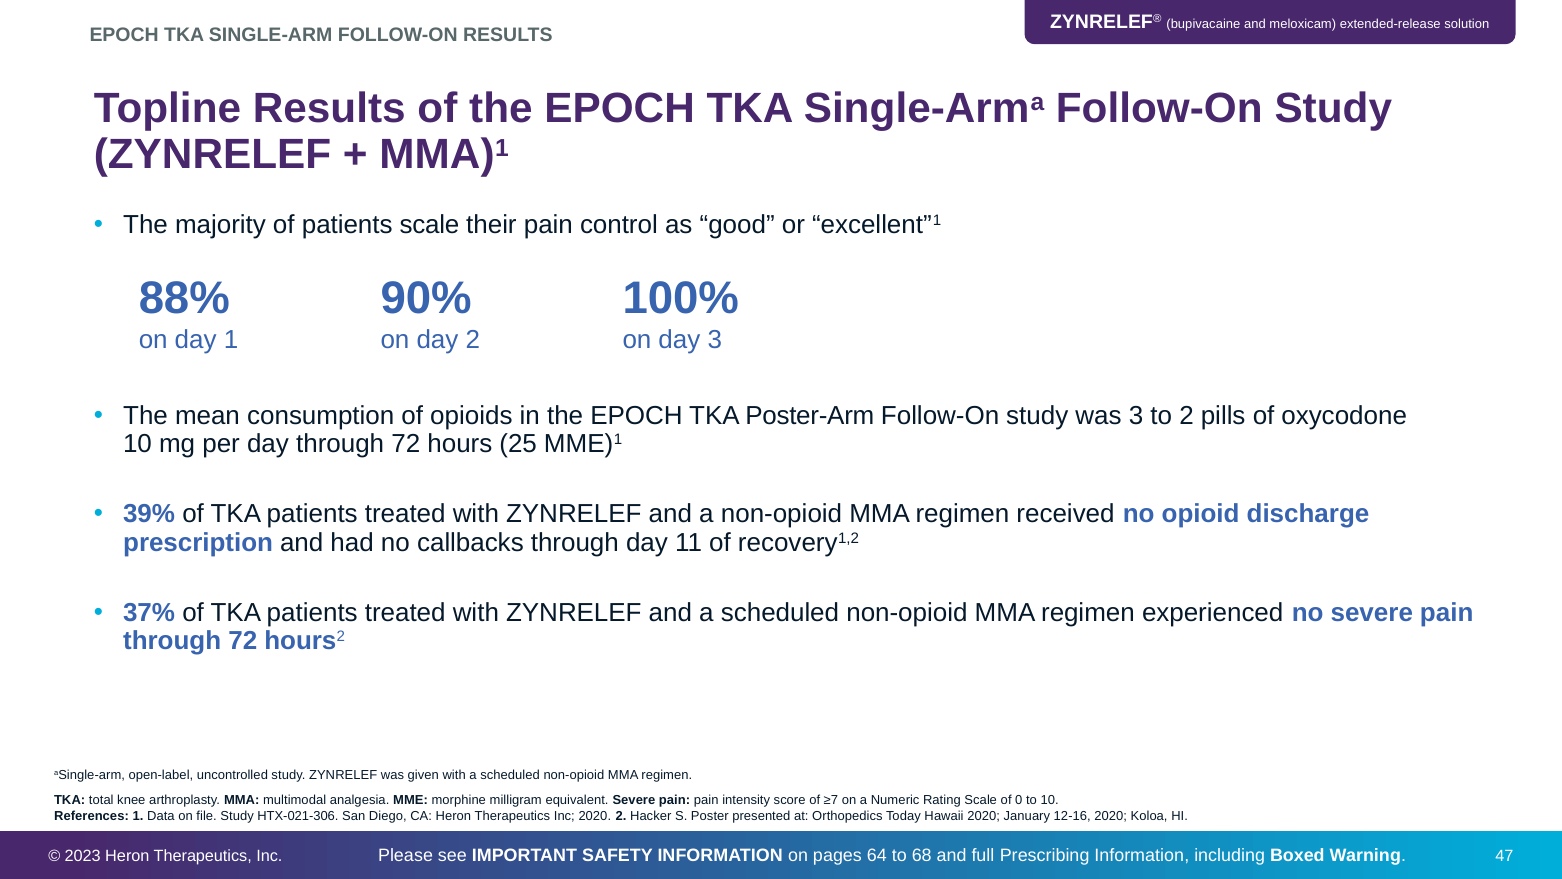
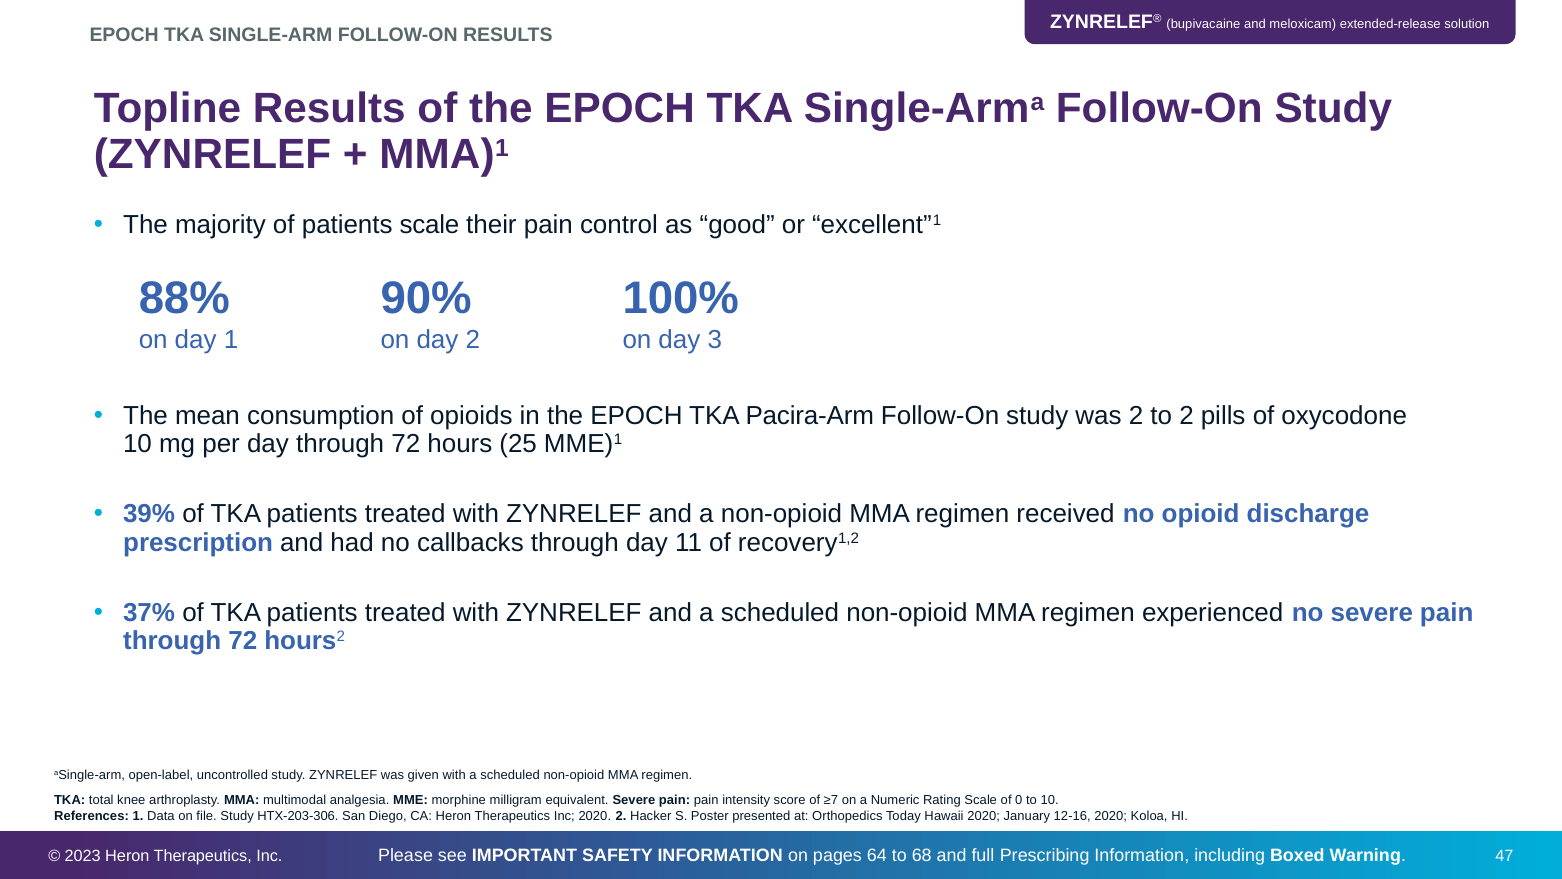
Poster-Arm: Poster-Arm -> Pacira-Arm (810, 416)
was 3: 3 -> 2 (1136, 416)
HTX-021-306: HTX-021-306 -> HTX-203-306 (298, 816)
